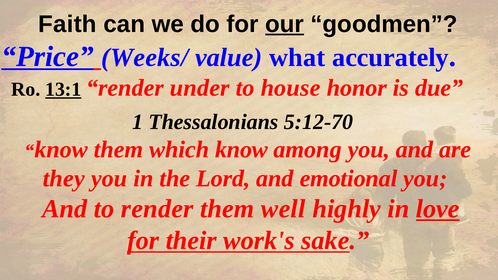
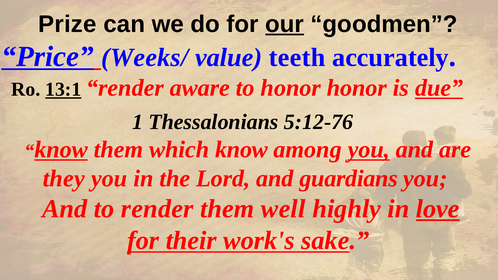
Faith: Faith -> Prize (67, 24)
what: what -> teeth (297, 57)
under: under -> aware (200, 88)
to house: house -> honor (291, 88)
due underline: none -> present (439, 88)
5:12-70: 5:12-70 -> 5:12-76 (319, 122)
know underline: none -> present (61, 150)
you underline: none -> present (369, 150)
emotional: emotional -> guardians (349, 179)
